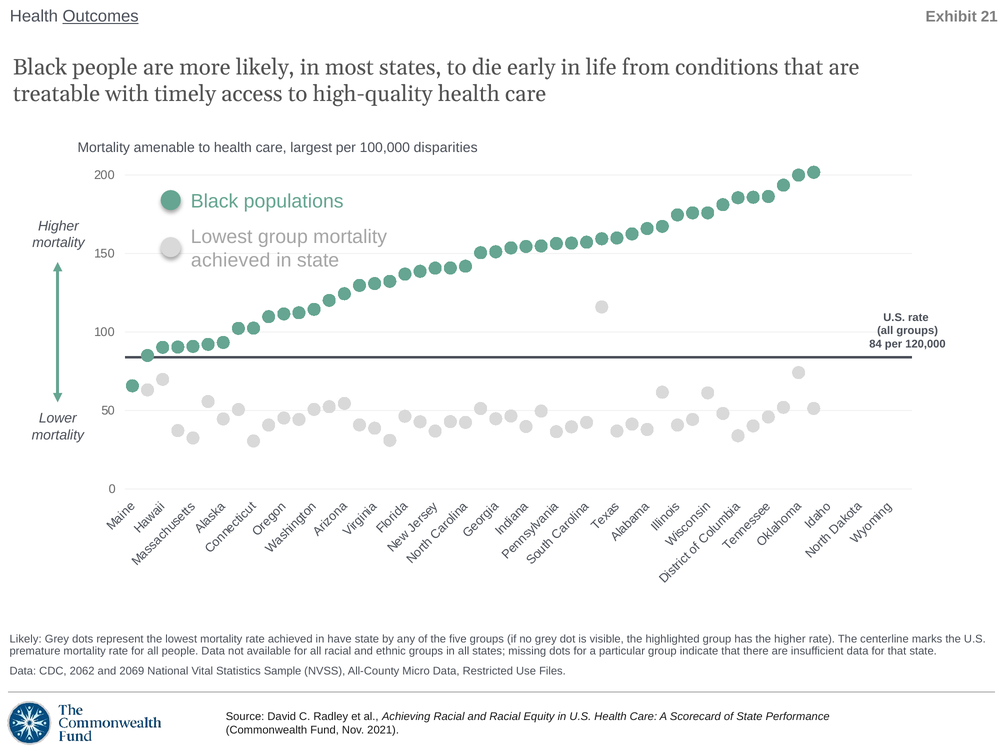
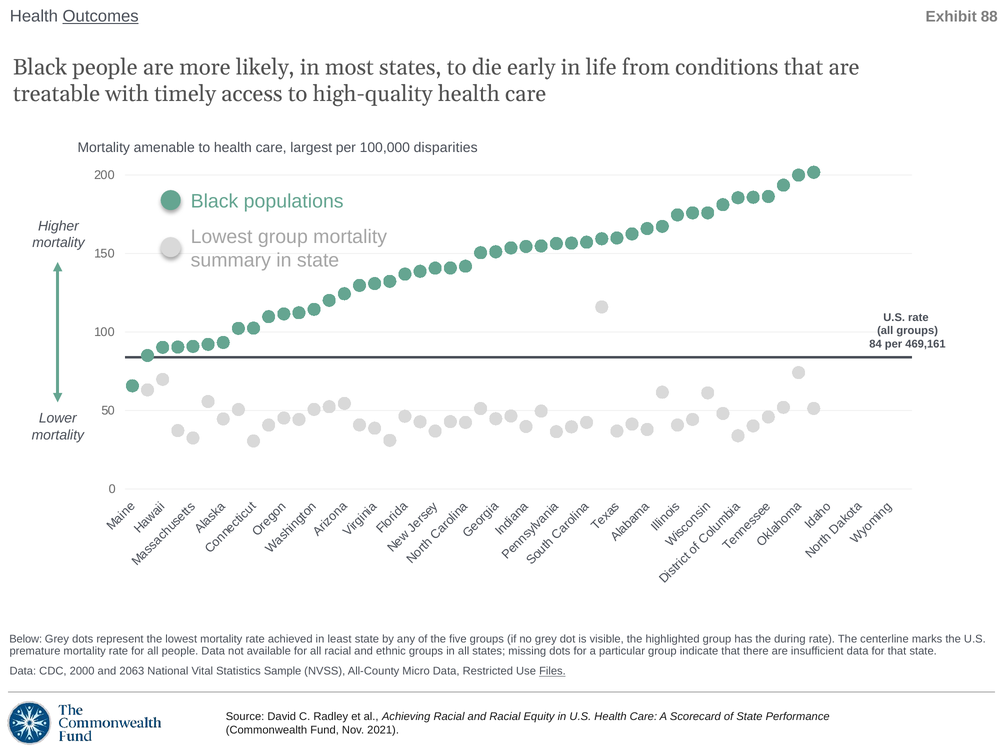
21: 21 -> 88 (989, 16)
achieved: achieved -> summary (231, 260)
120,000: 120,000 -> 469,161 (925, 344)
Likely: Likely -> Below (26, 639)
have: have -> least (340, 639)
the higher: higher -> during (790, 639)
2062: 2062 -> 2000 (82, 672)
2069: 2069 -> 2063 (132, 672)
Files underline: none -> present (552, 672)
